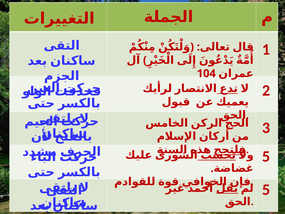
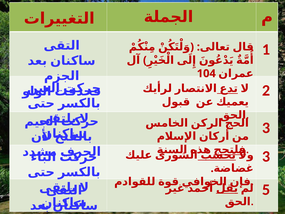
5: 5 -> 3 (266, 156)
